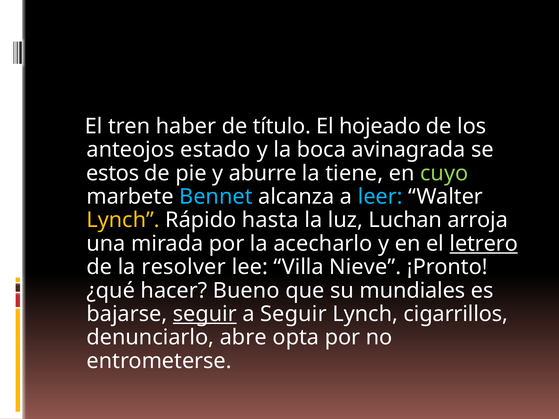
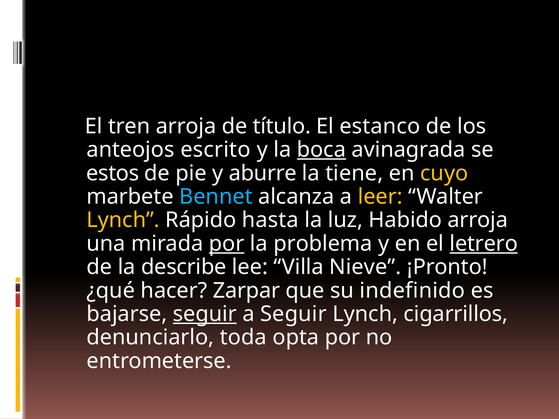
tren haber: haber -> arroja (186, 126)
hojeado: hojeado -> estanco (380, 126)
estado: estado -> escrito (215, 150)
boca underline: none -> present (321, 150)
cuyo colour: light green -> yellow (444, 173)
leer colour: light blue -> yellow (380, 197)
Luchan: Luchan -> Habido (405, 220)
por underline: none -> present (227, 244)
acecharlo: acecharlo -> problema (323, 244)
resolver: resolver -> describe (184, 267)
Bueno: Bueno -> Zarpar (246, 291)
mundiales: mundiales -> indefinido (412, 291)
abre: abre -> toda (243, 338)
